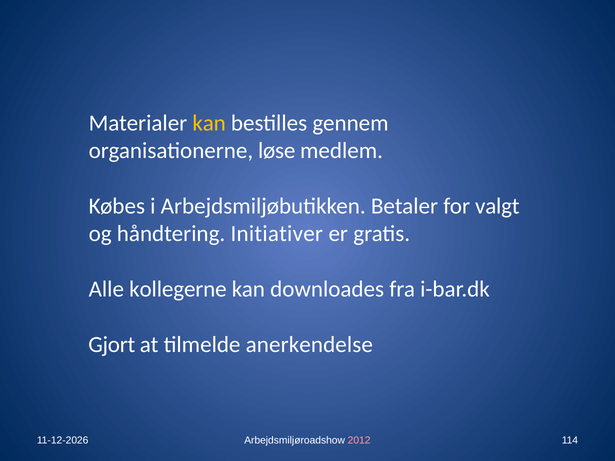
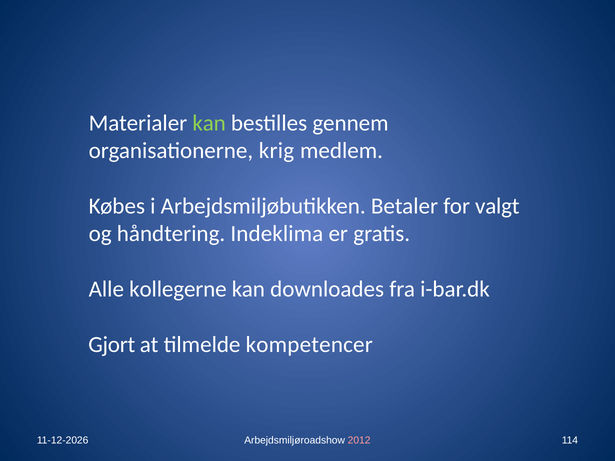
kan colour: yellow -> light green (209, 123)
løse: løse -> krig (276, 151)
Initiativer: Initiativer -> Indeklima (277, 234)
anerkendelse: anerkendelse -> kompetencer (309, 345)
